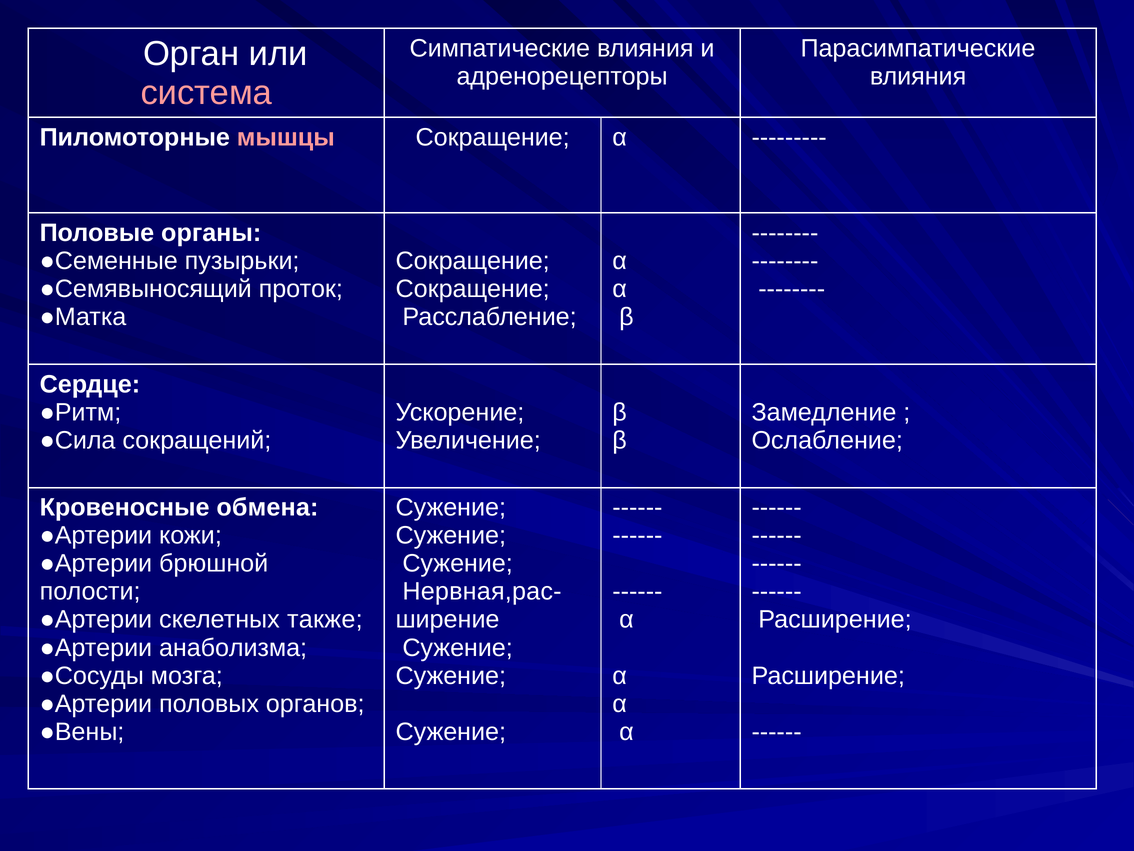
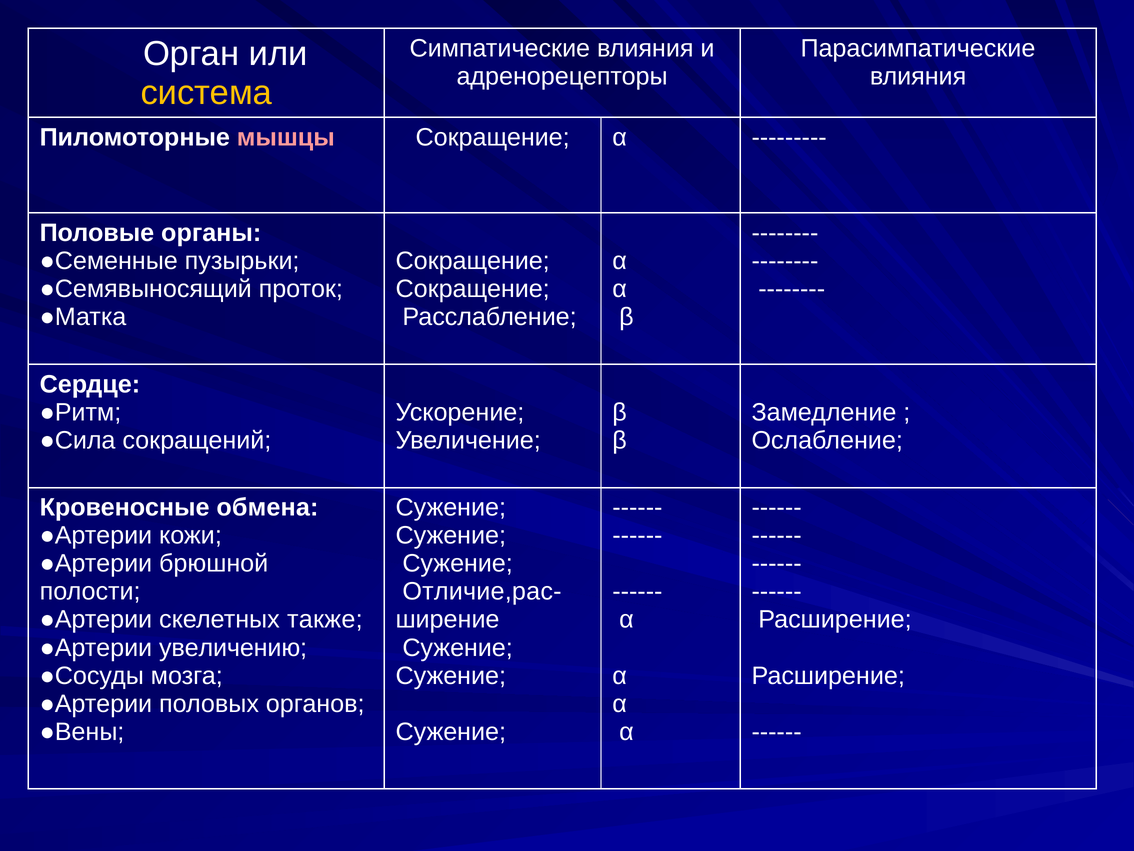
система colour: pink -> yellow (206, 93)
Нервная,рас-: Нервная,рас- -> Отличие,рас- (482, 591)
анаболизма: анаболизма -> увеличению (233, 647)
